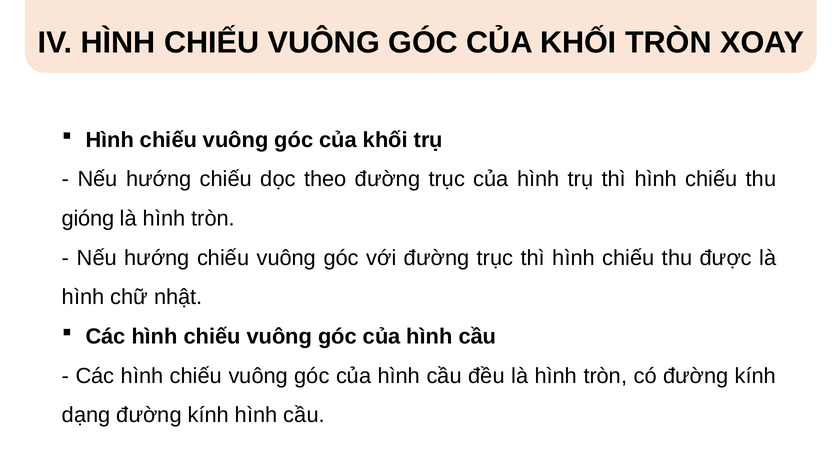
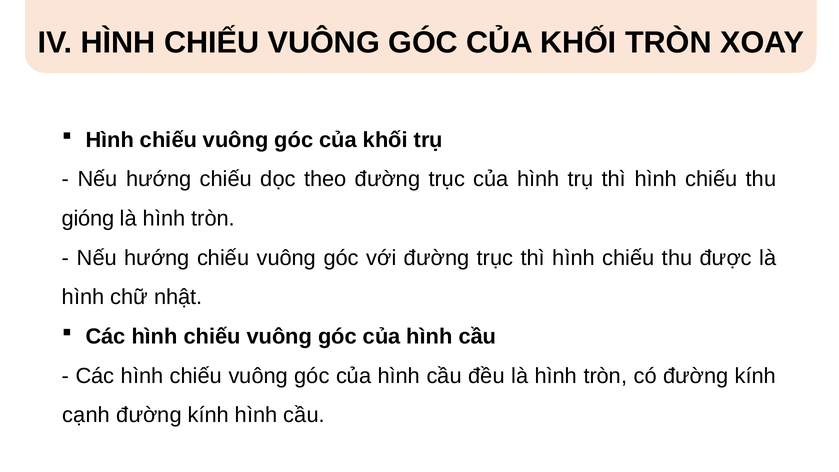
dạng: dạng -> cạnh (86, 415)
